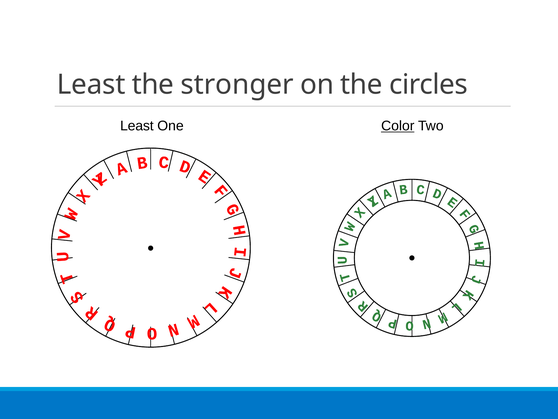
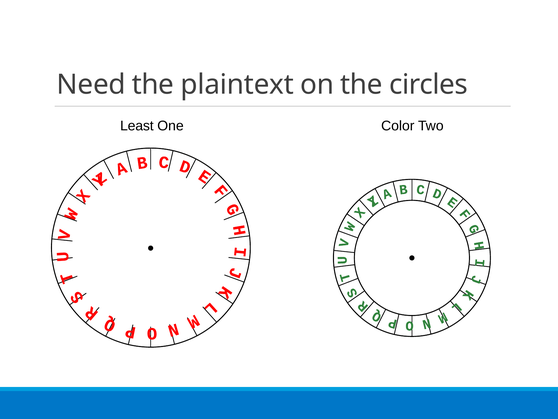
Least: Least -> Need (91, 85)
stronger: stronger -> plaintext (237, 85)
Color underline: present -> none (398, 126)
